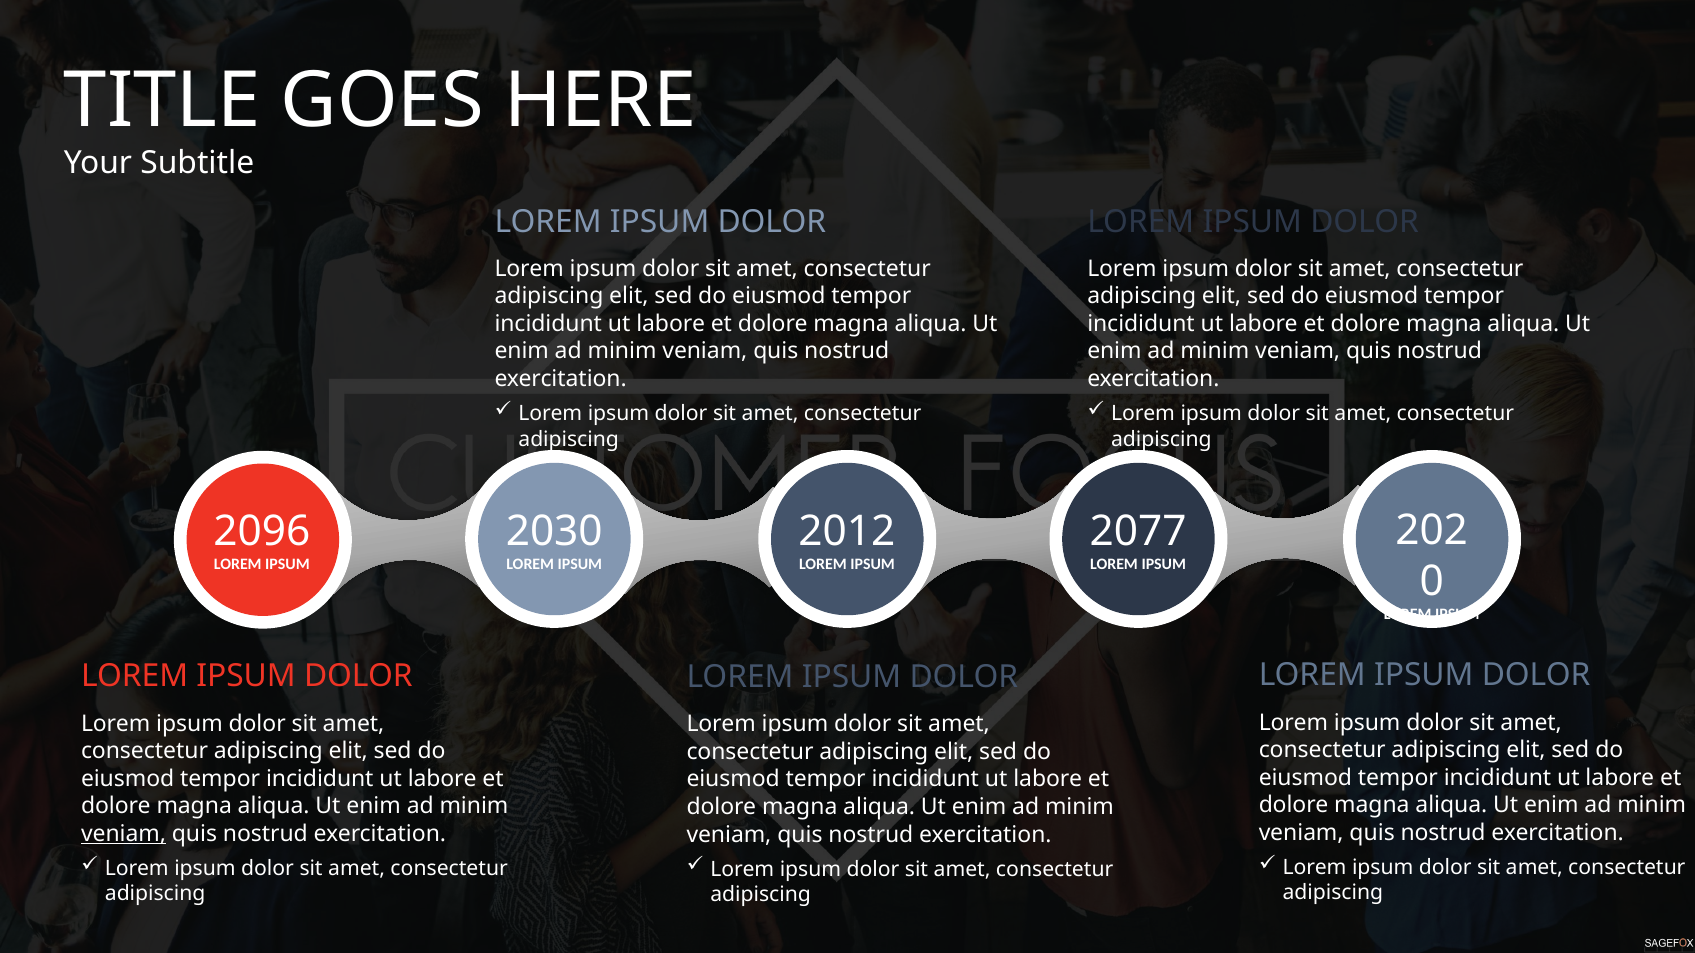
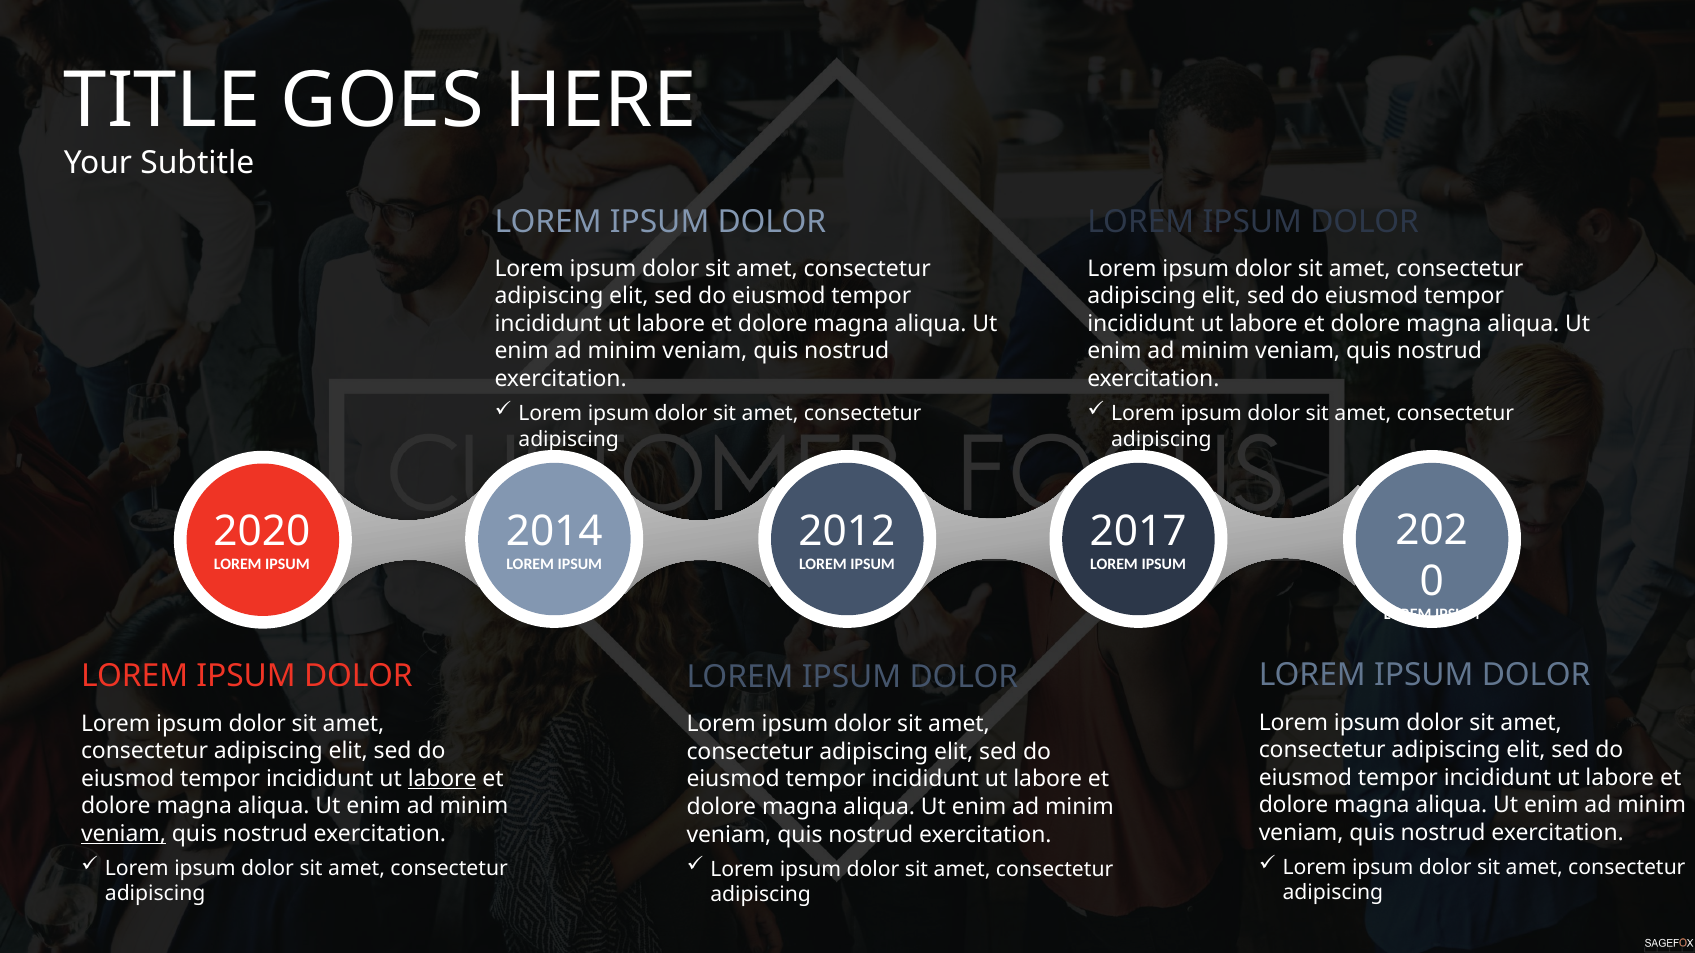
2096: 2096 -> 2020 (262, 532)
2030: 2030 -> 2014 (554, 532)
2077: 2077 -> 2017 (1138, 532)
labore underline: none -> present (442, 779)
